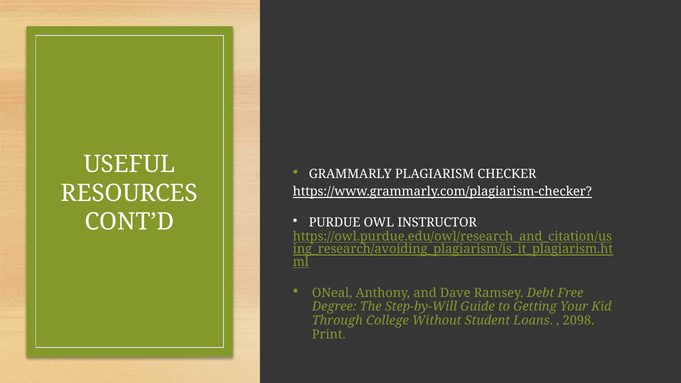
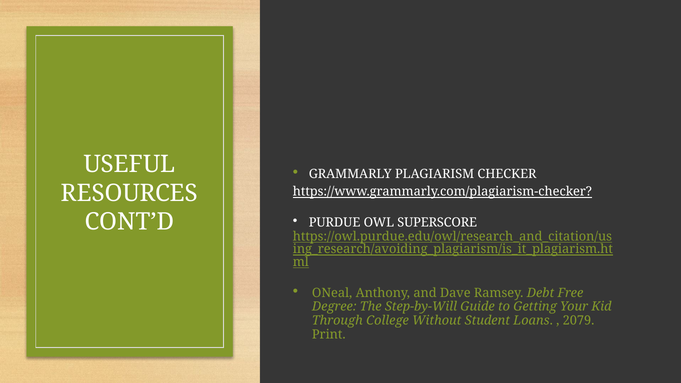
INSTRUCTOR: INSTRUCTOR -> SUPERSCORE (437, 223)
2098: 2098 -> 2079 (579, 321)
